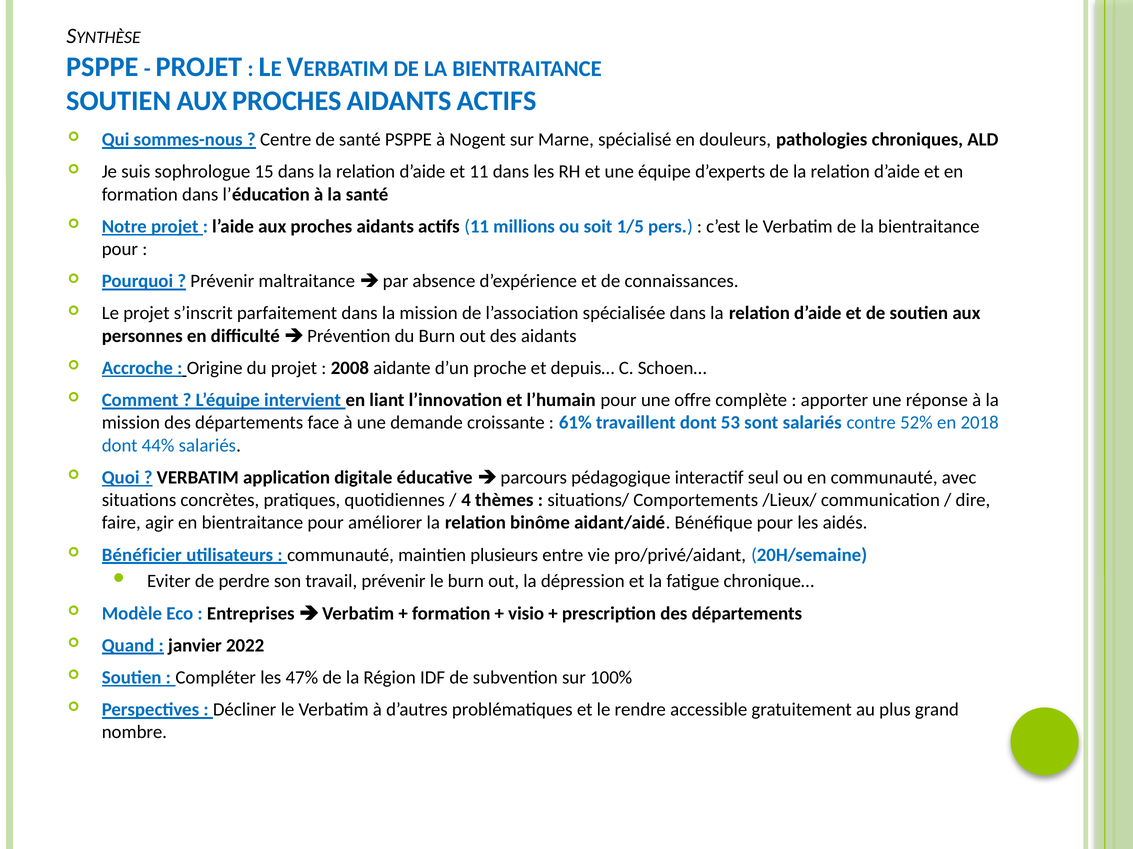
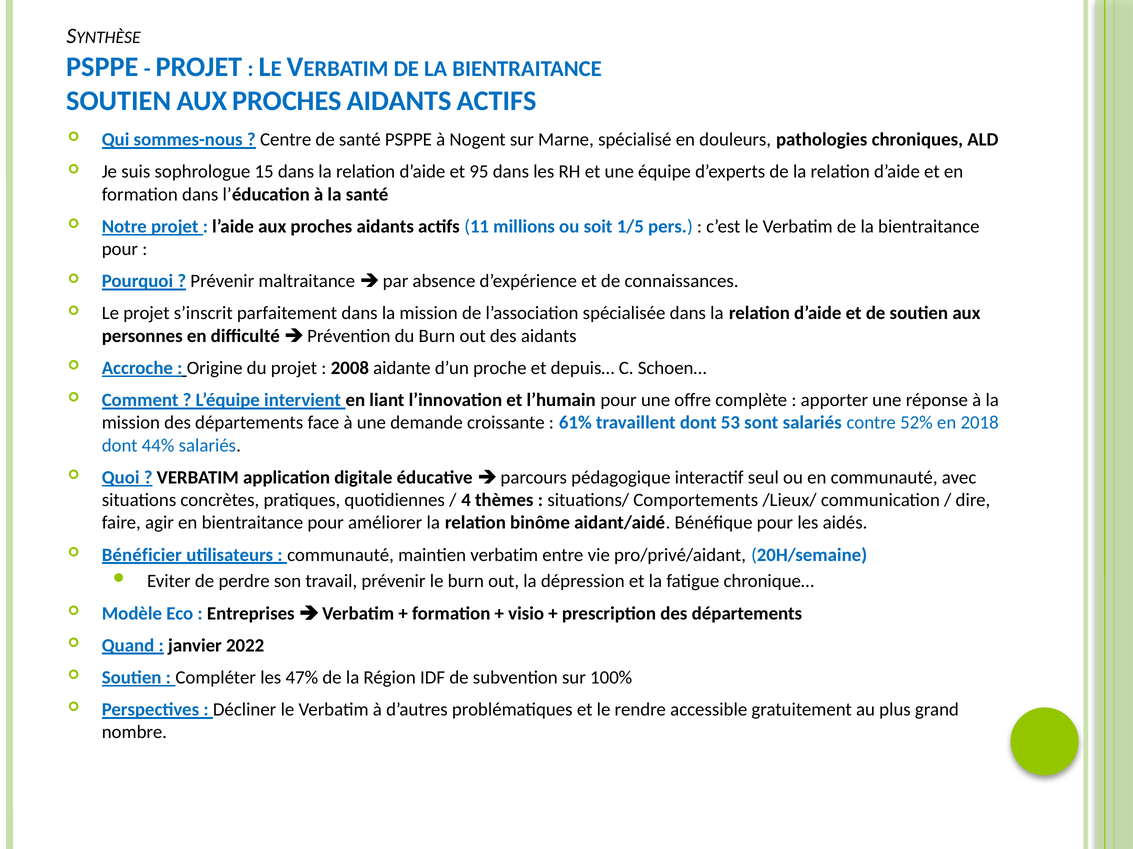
et 11: 11 -> 95 (479, 172)
maintien plusieurs: plusieurs -> verbatim (504, 555)
